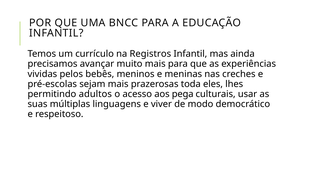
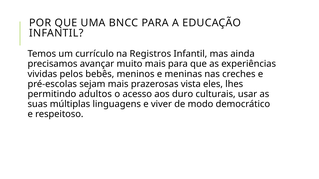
toda: toda -> vista (191, 84)
pega: pega -> duro (183, 94)
